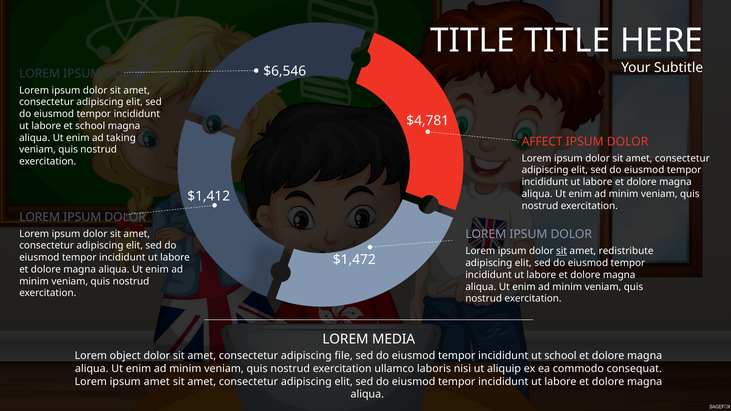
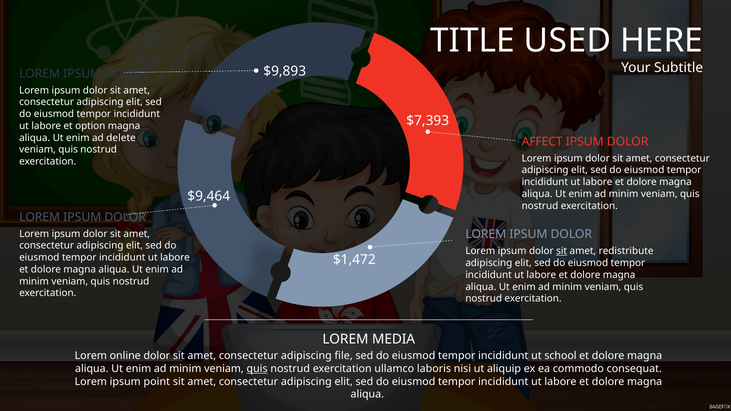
TITLE TITLE: TITLE -> USED (567, 41)
$6,546: $6,546 -> $9,893 (285, 71)
$4,781: $4,781 -> $7,393 (428, 121)
et school: school -> option (90, 126)
taking: taking -> delete (121, 138)
$1,412: $1,412 -> $9,464 (209, 196)
object: object -> online (125, 356)
quis underline: none -> present (257, 369)
ipsum amet: amet -> point (157, 382)
